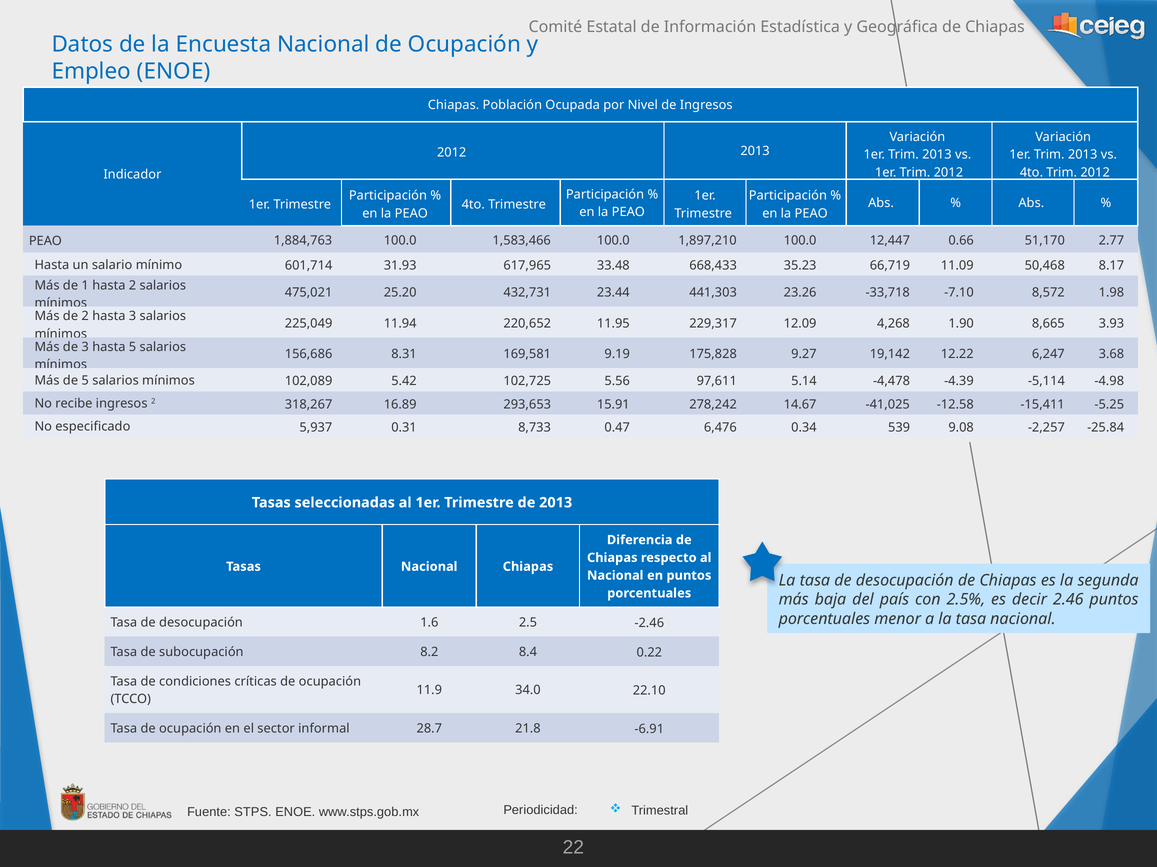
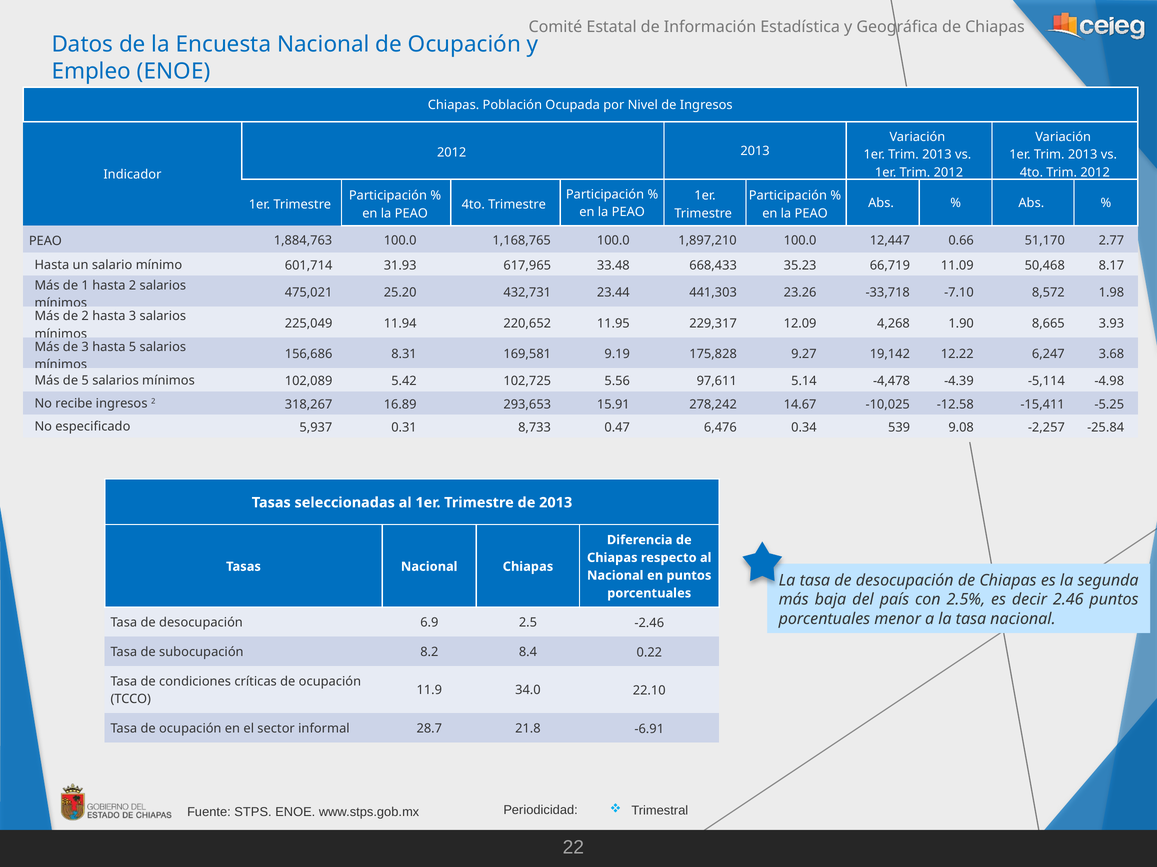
1,583,466: 1,583,466 -> 1,168,765 (522, 241)
-41,025: -41,025 -> -10,025 (888, 405)
1.6: 1.6 -> 6.9 (429, 623)
